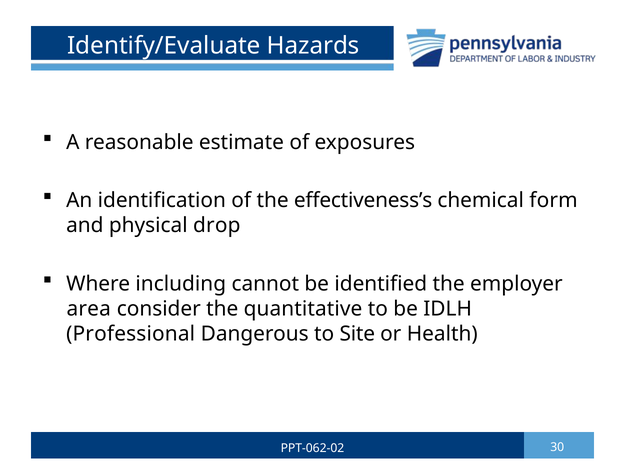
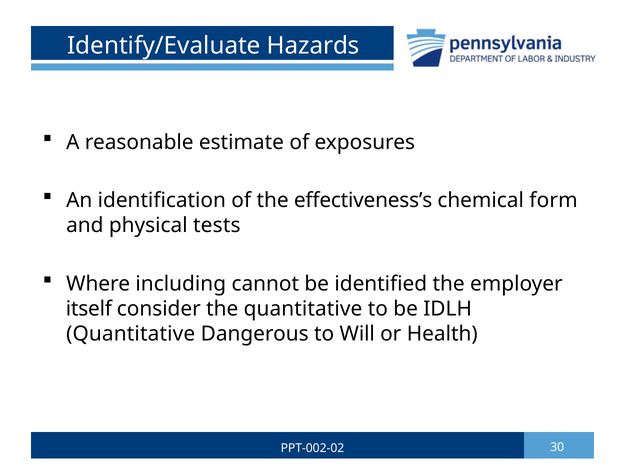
drop: drop -> tests (217, 225)
area: area -> itself (89, 309)
Professional: Professional -> Quantitative (131, 334)
Site: Site -> Will (357, 334)
PPT-062-02: PPT-062-02 -> PPT-002-02 (312, 448)
